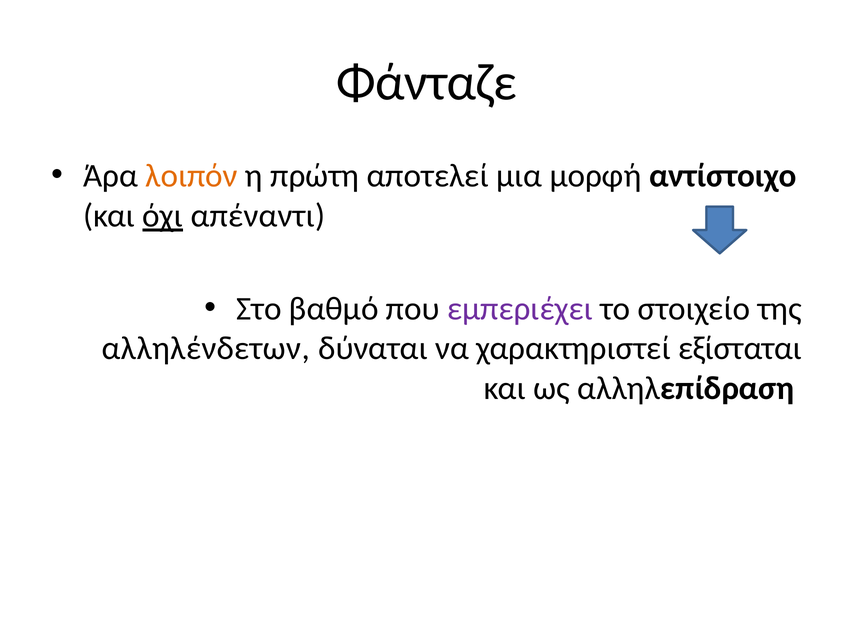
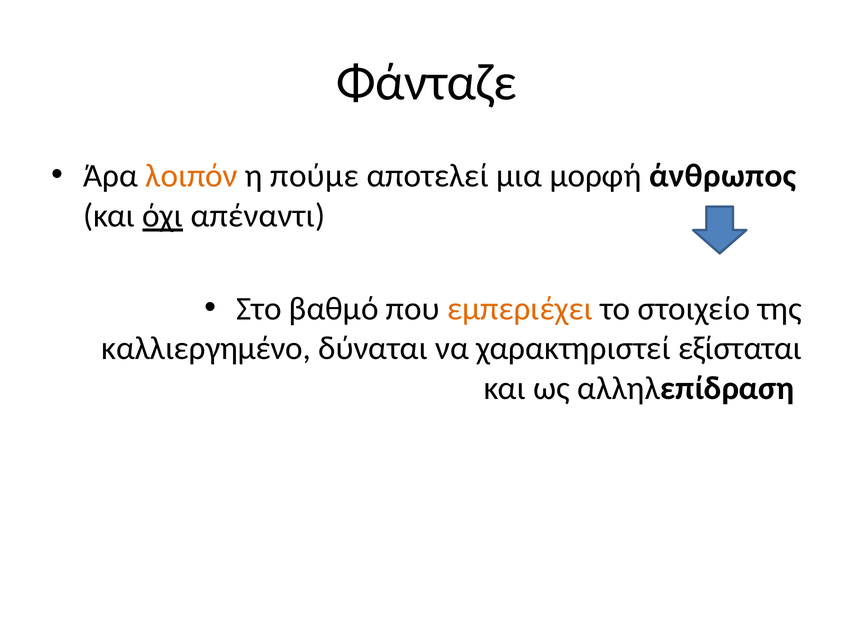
πρώτη: πρώτη -> πούμε (315, 176)
αντίστοιχο: αντίστοιχο -> άνθρωπος (723, 176)
εμπεριέχει colour: purple -> orange (520, 309)
αλληλένδετων: αλληλένδετων -> καλλιεργημένο (206, 348)
